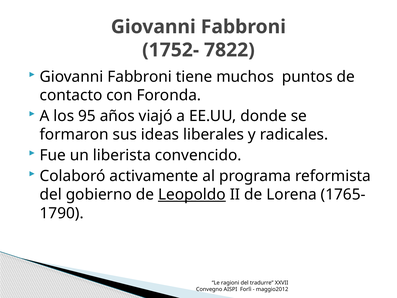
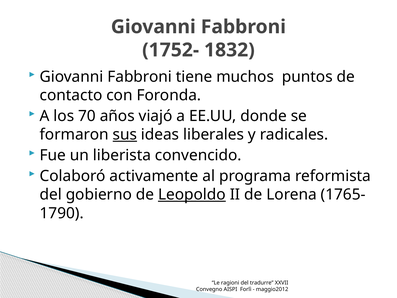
7822: 7822 -> 1832 (229, 50)
95: 95 -> 70 (87, 116)
sus underline: none -> present (125, 134)
